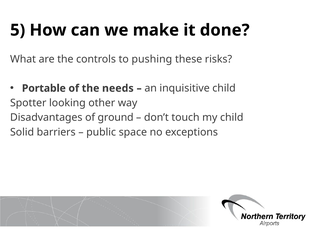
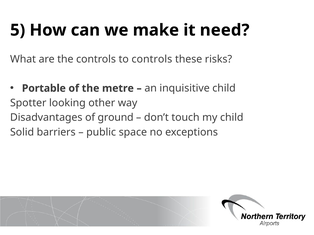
done: done -> need (225, 30)
to pushing: pushing -> controls (152, 59)
needs: needs -> metre (118, 88)
